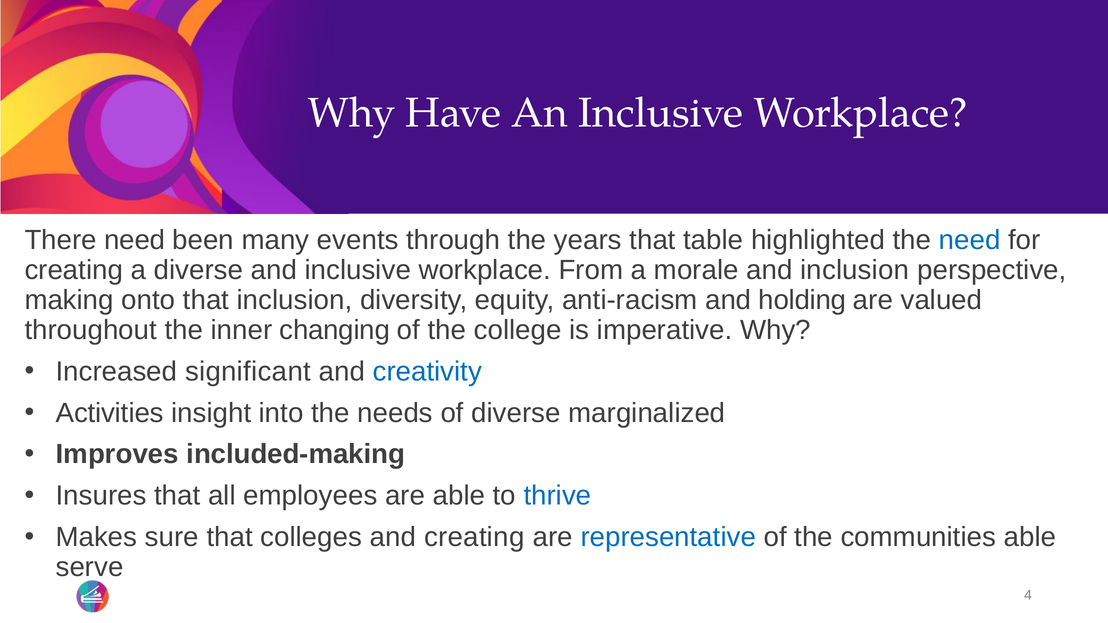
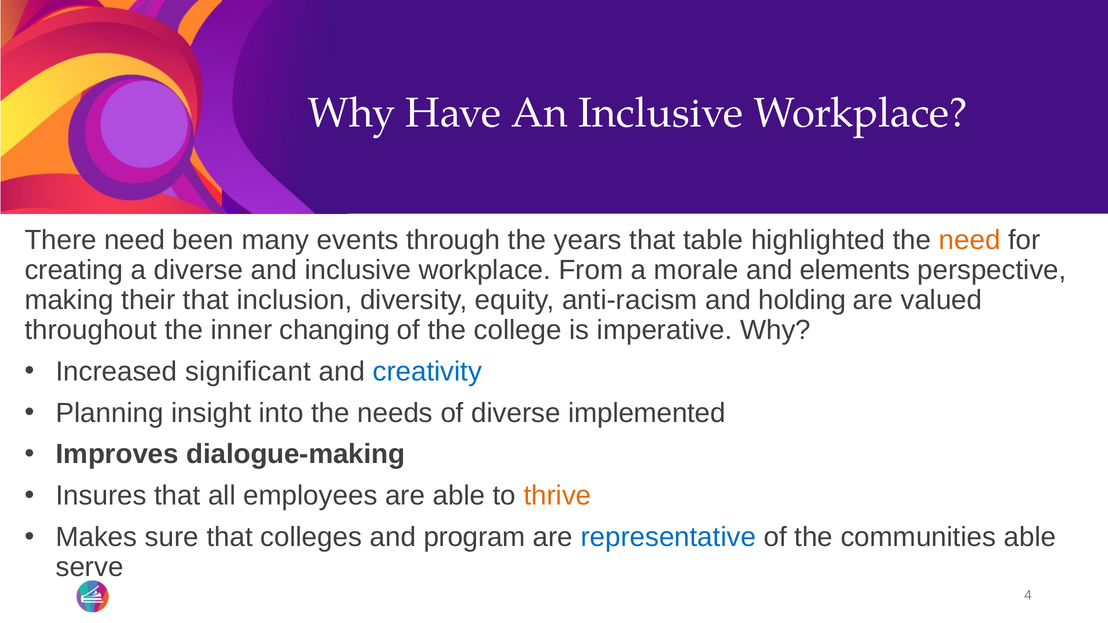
need colour: blue -> orange (970, 240)
and inclusion: inclusion -> elements (855, 270)
onto: onto -> their (148, 300)
Activities: Activities -> Planning (110, 413)
marginalized: marginalized -> implemented (647, 413)
included-making: included-making -> dialogue-making (296, 454)
thrive colour: blue -> orange (557, 496)
and creating: creating -> program (475, 537)
